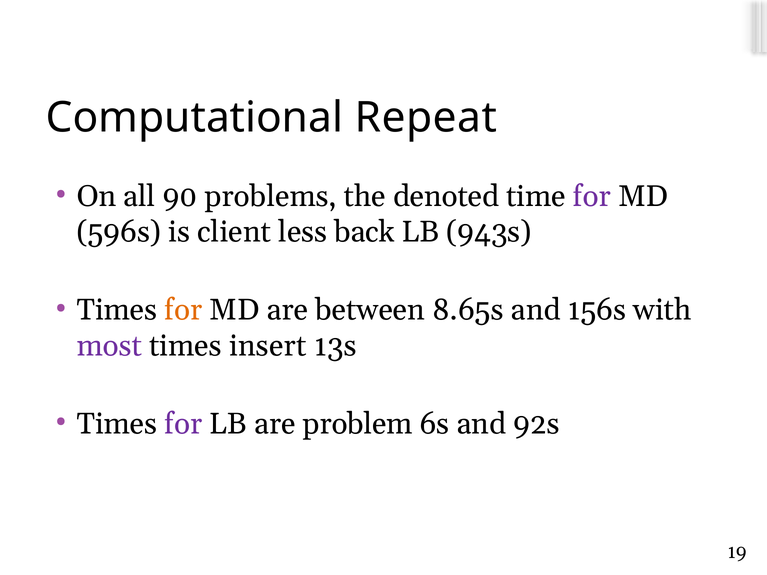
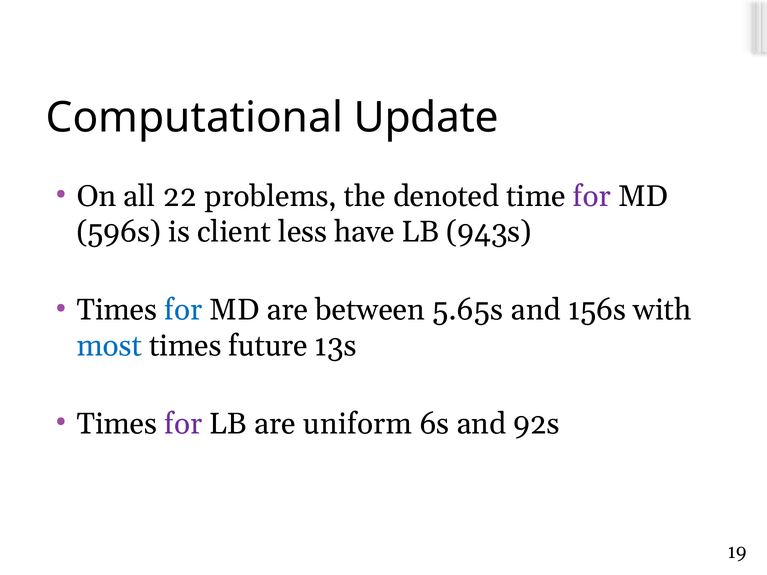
Repeat: Repeat -> Update (426, 118)
90: 90 -> 22 (180, 196)
back: back -> have (364, 232)
for colour: orange -> blue (183, 310)
8.65s: 8.65s -> 5.65s (468, 310)
most colour: purple -> blue (109, 346)
insert: insert -> future (268, 346)
problem: problem -> uniform (358, 424)
